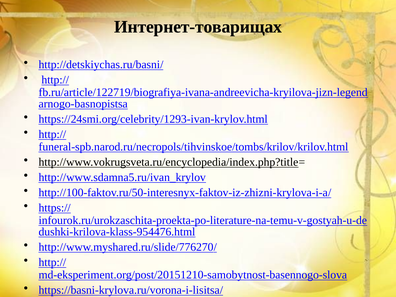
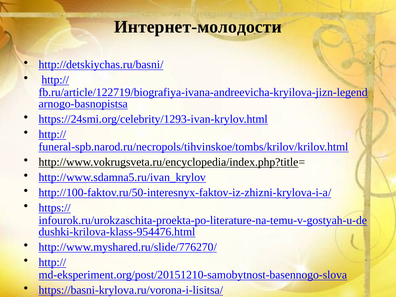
Интернет-товарищах: Интернет-товарищах -> Интернет-молодости (198, 27)
